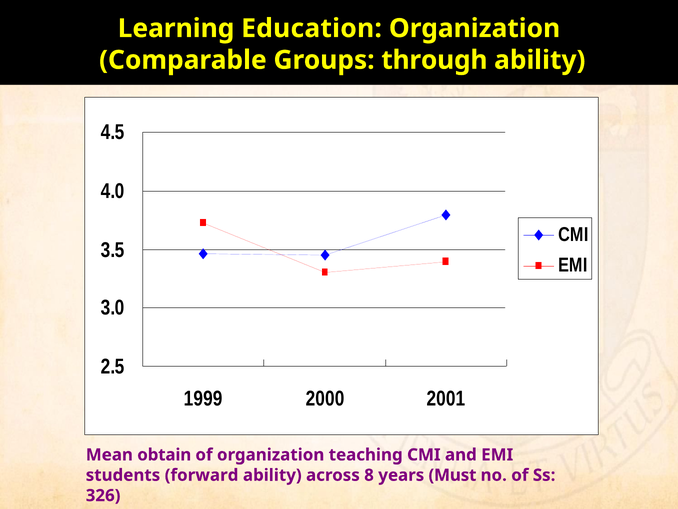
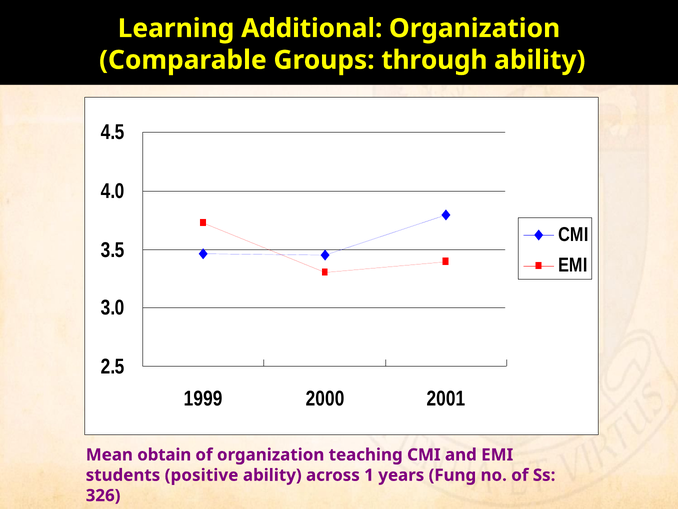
Education: Education -> Additional (312, 28)
forward: forward -> positive (202, 475)
8: 8 -> 1 (369, 475)
Must: Must -> Fung (452, 475)
